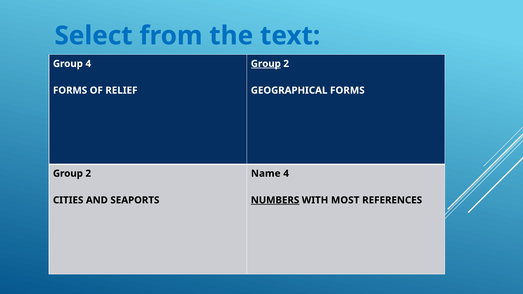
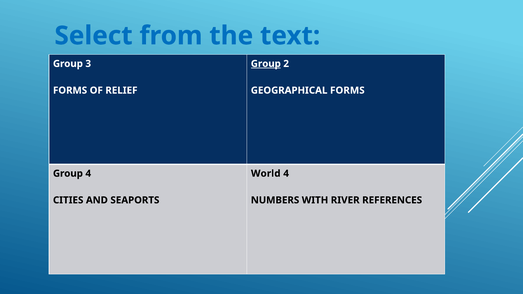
Group 4: 4 -> 3 (88, 64)
2: 2 -> 4 (88, 174)
Name: Name -> World (266, 174)
NUMBERS underline: present -> none (275, 200)
MOST: MOST -> RIVER (345, 200)
